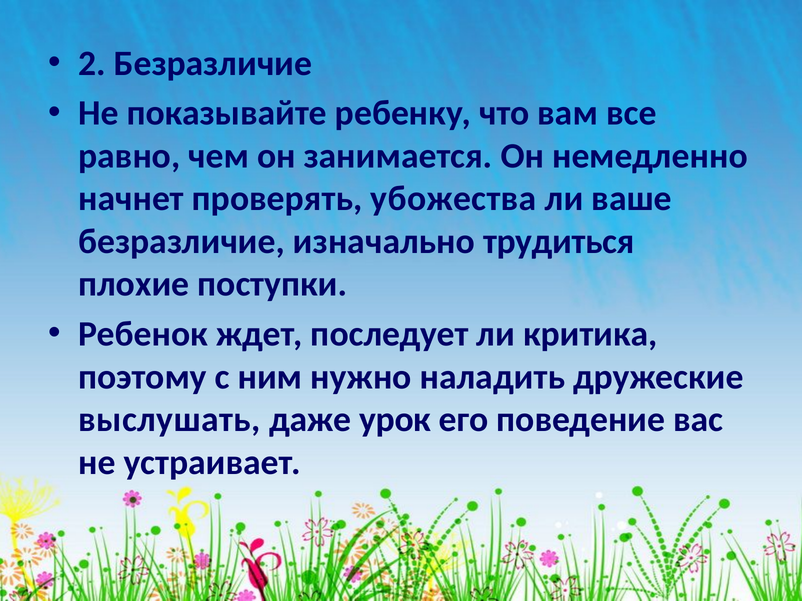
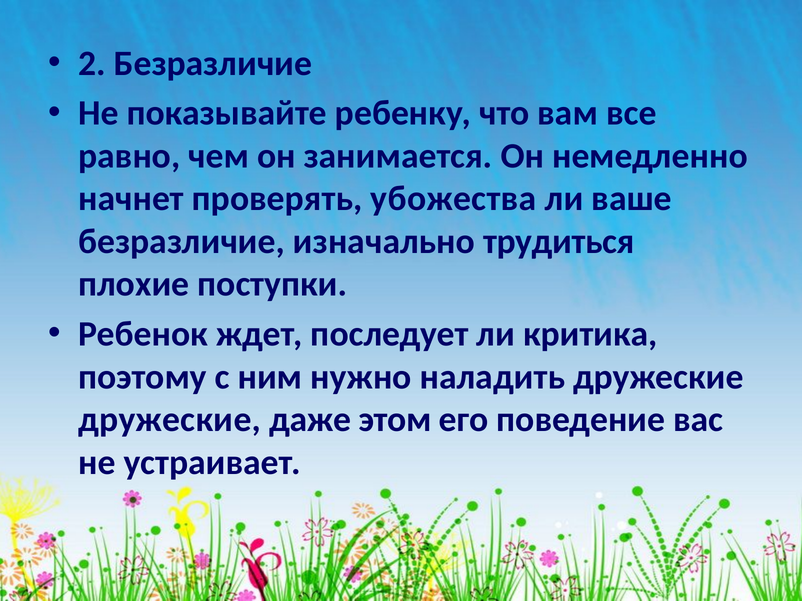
выслушать: выслушать -> дружеские (170, 420)
урок: урок -> этом (395, 420)
